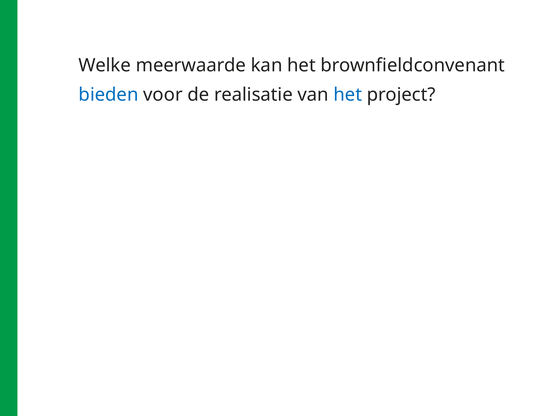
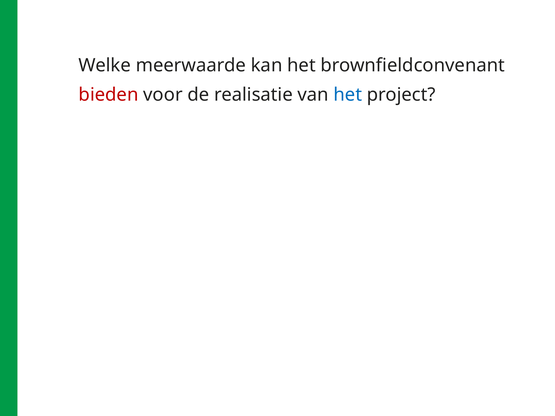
bieden colour: blue -> red (109, 95)
